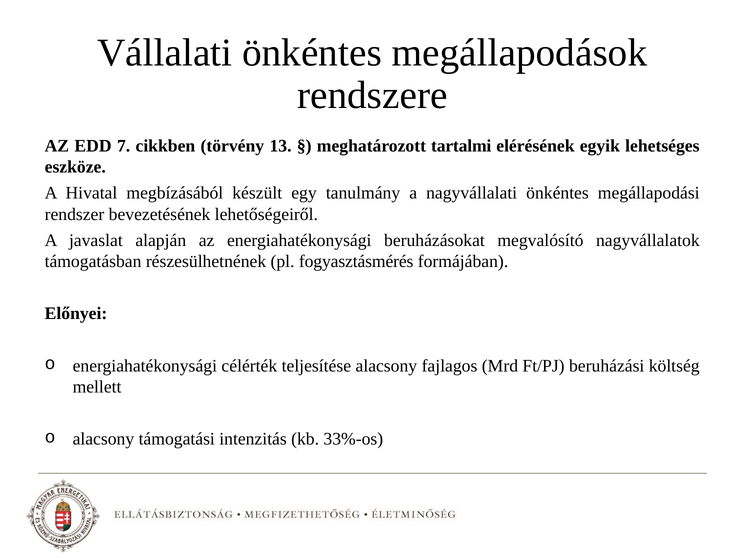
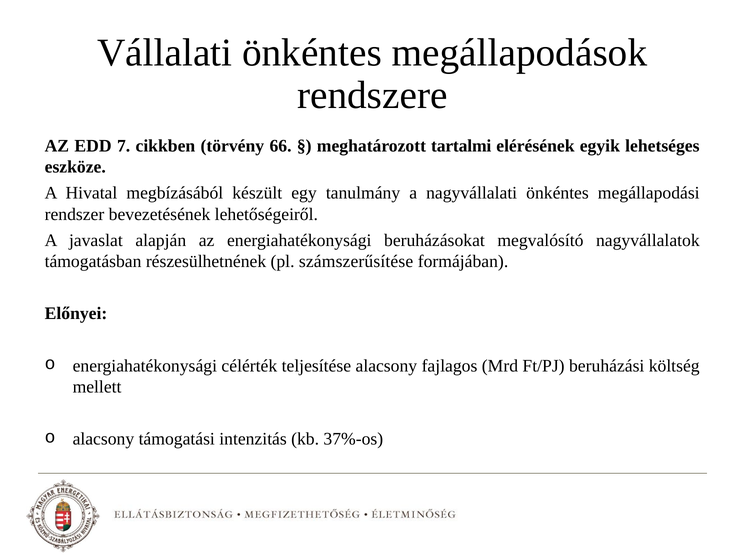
13: 13 -> 66 (281, 146)
fogyasztásmérés: fogyasztásmérés -> számszerűsítése (356, 261)
33%-os: 33%-os -> 37%-os (353, 439)
